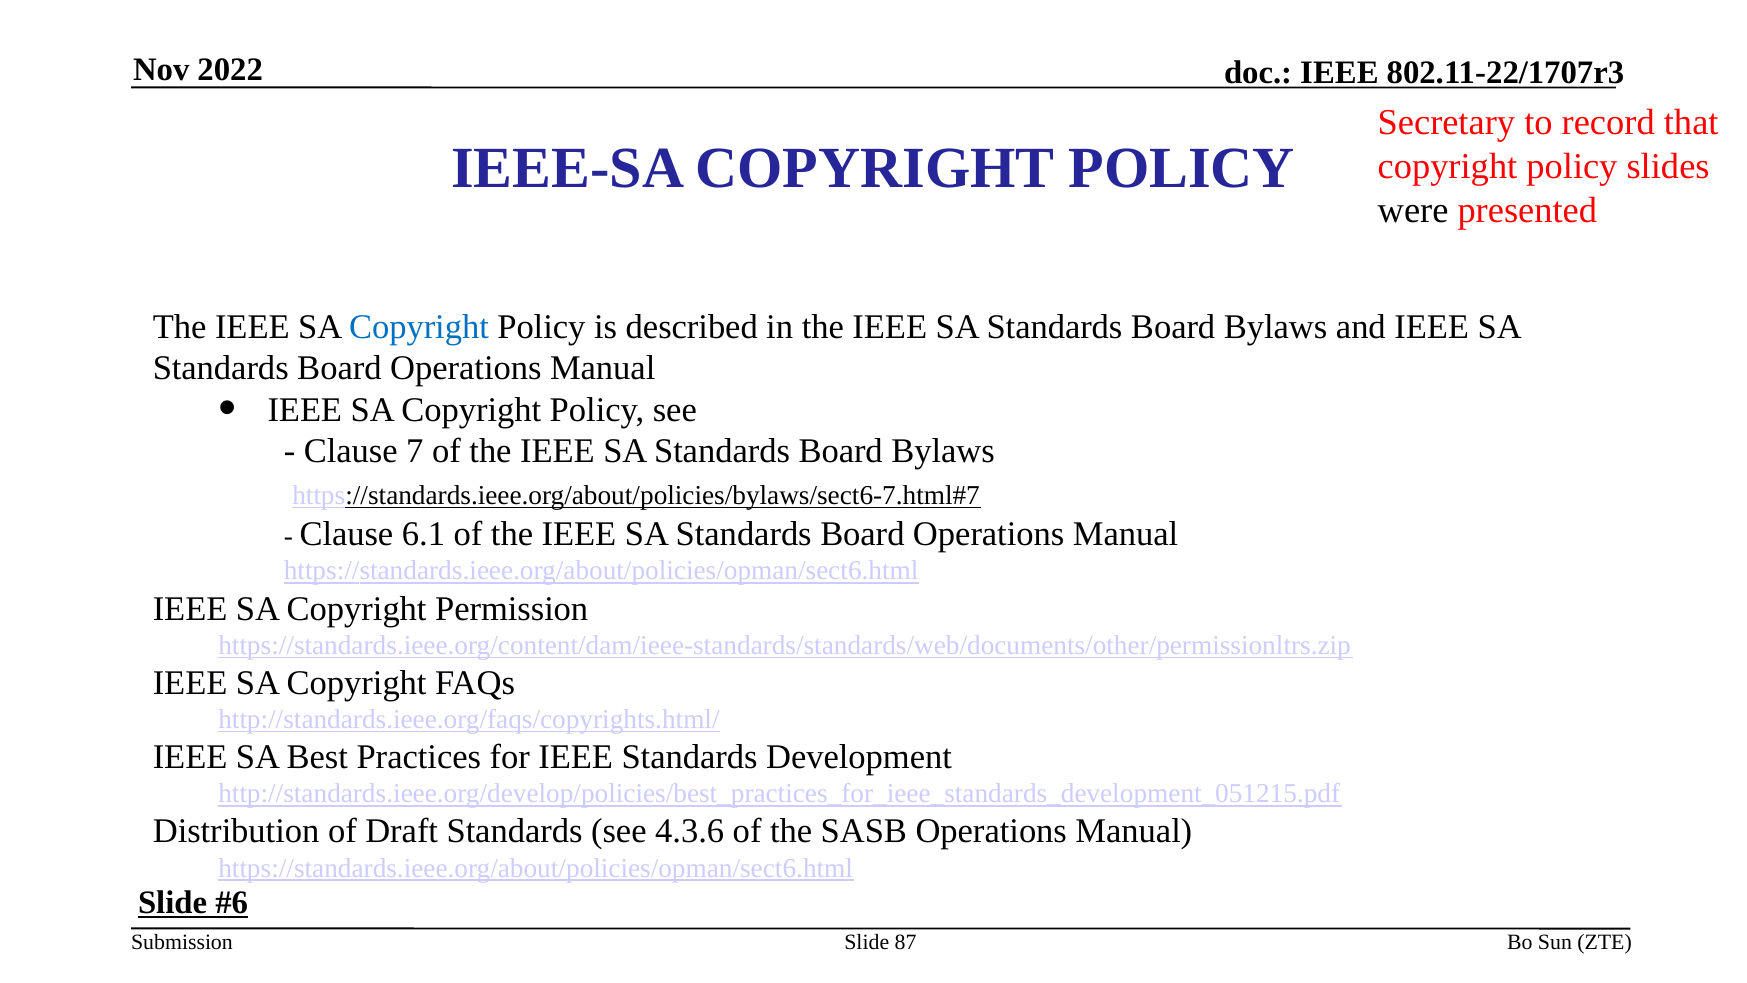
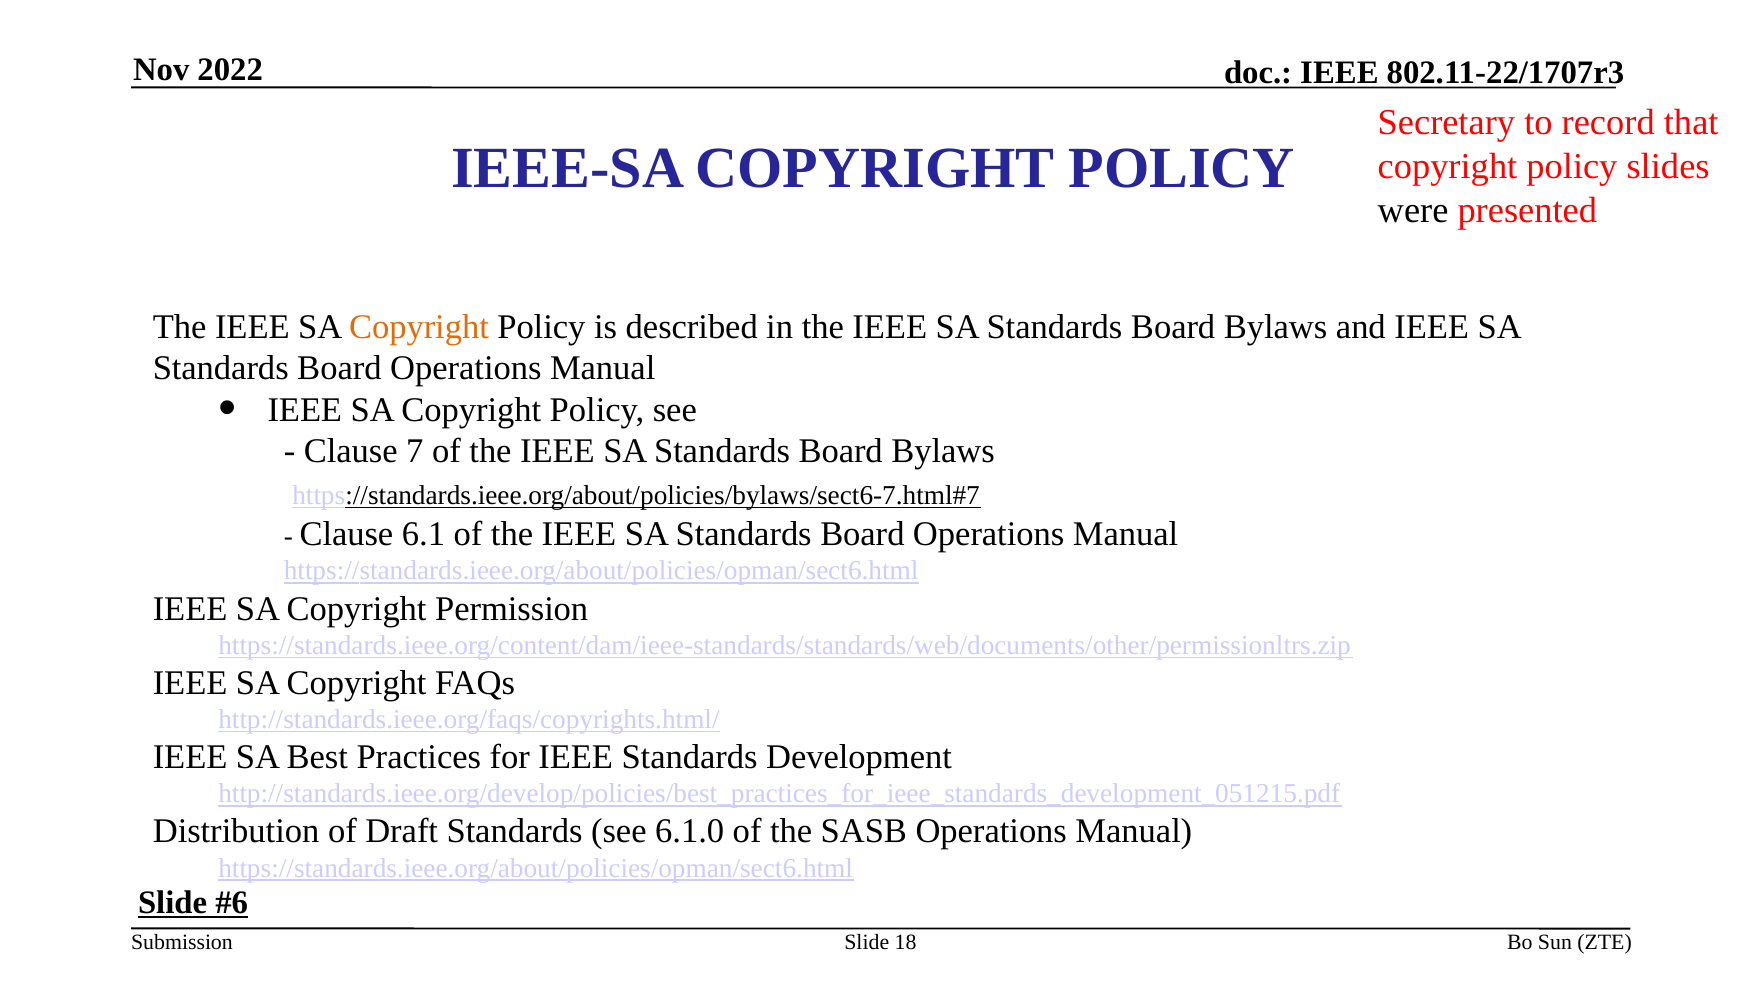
Copyright colour: blue -> orange (419, 327)
4.3.6: 4.3.6 -> 6.1.0 (690, 831)
87: 87 -> 18 (906, 942)
